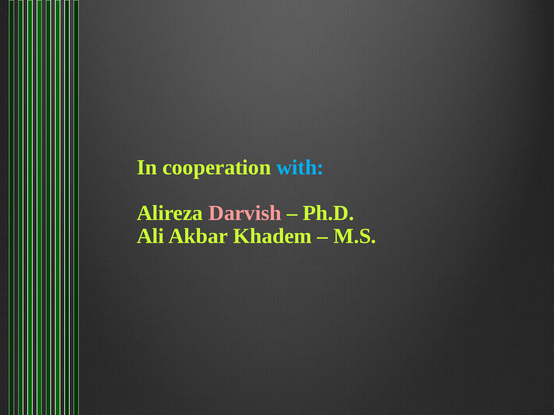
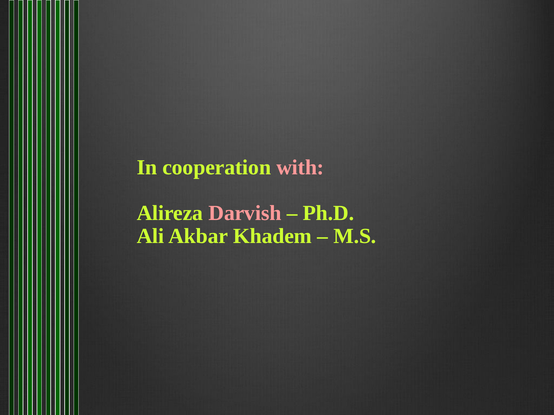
with colour: light blue -> pink (300, 167)
